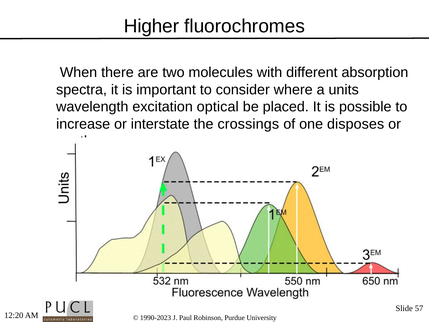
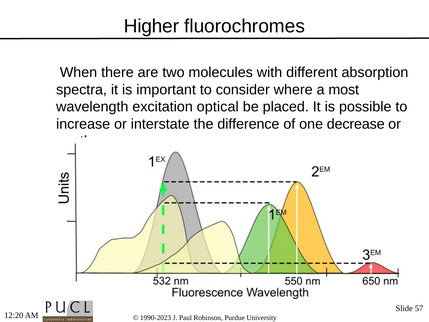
units: units -> most (344, 90)
crossings: crossings -> difference (248, 124)
disposes: disposes -> decrease (356, 124)
